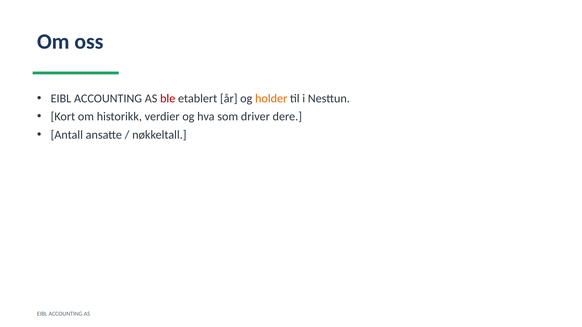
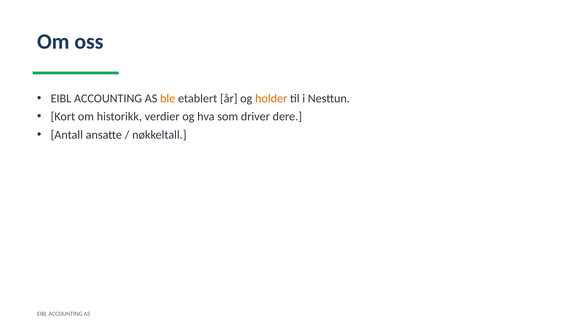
ble colour: red -> orange (168, 99)
